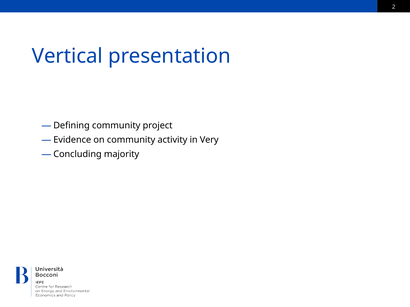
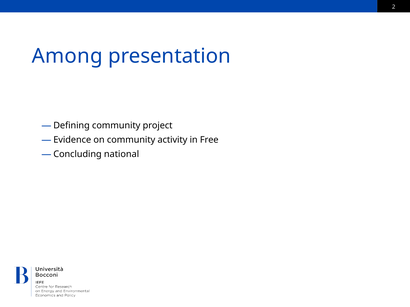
Vertical: Vertical -> Among (67, 56)
Very: Very -> Free (209, 140)
majority: majority -> national (122, 154)
